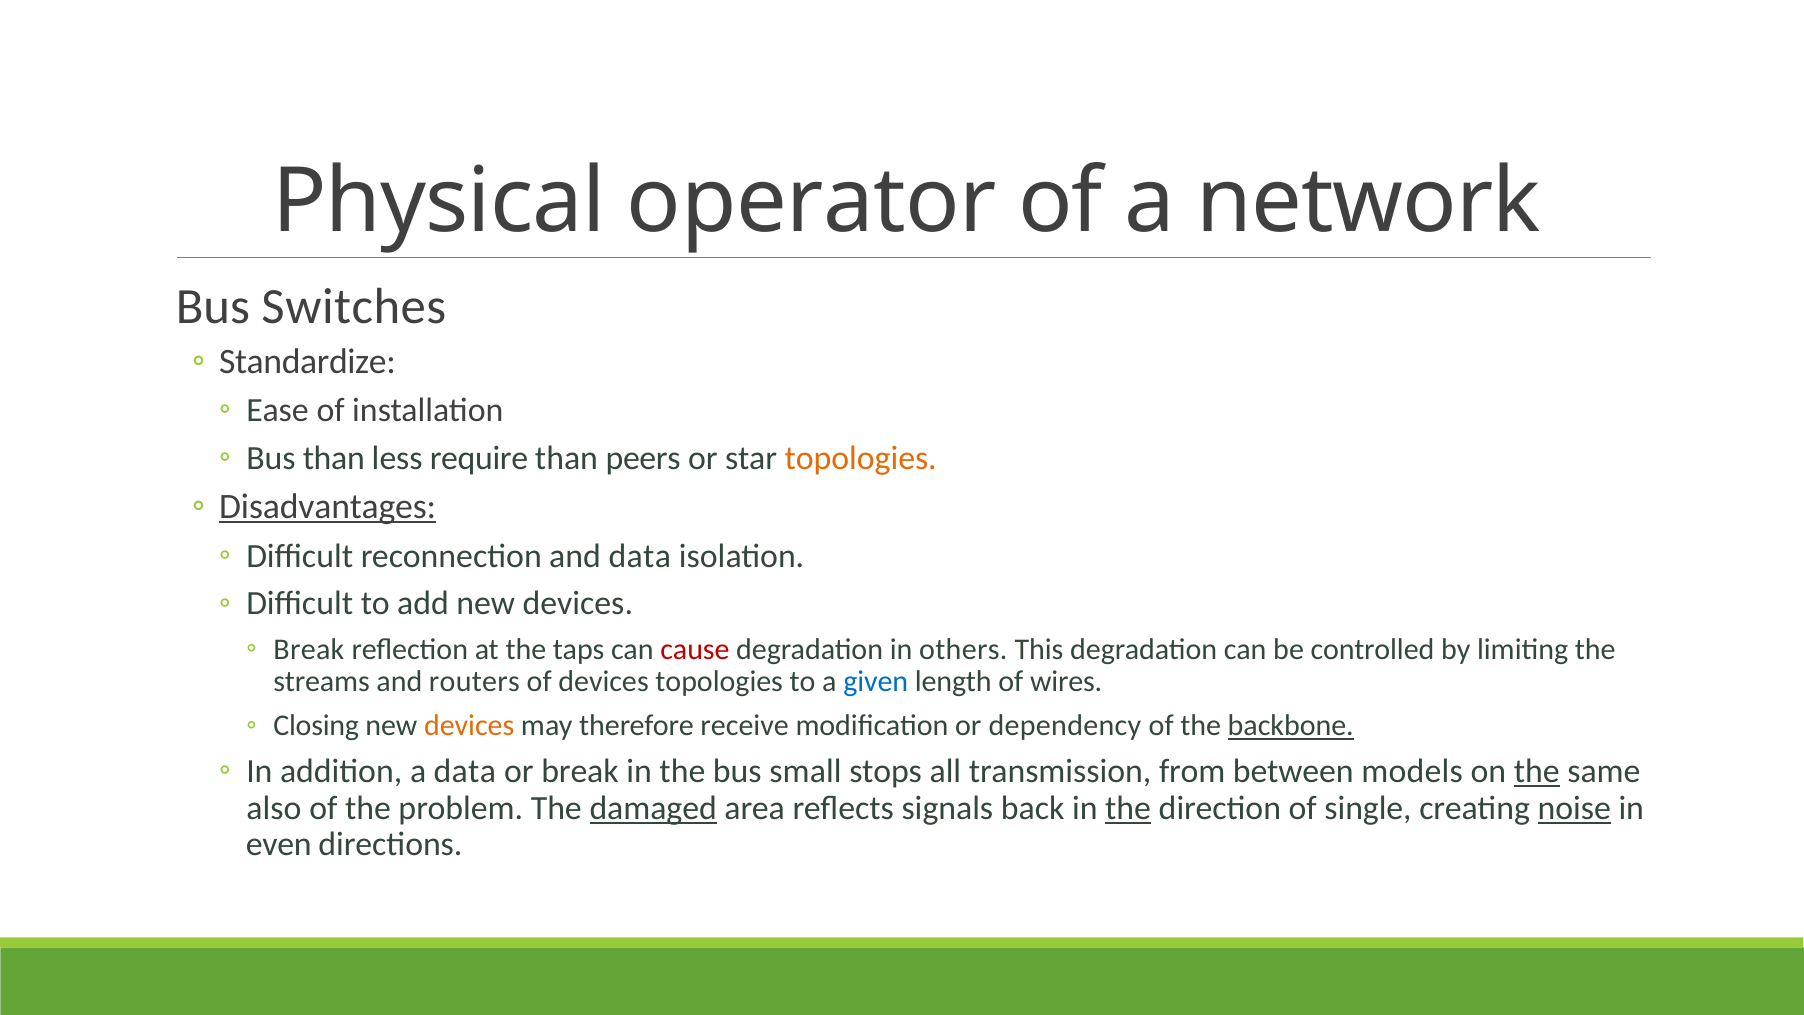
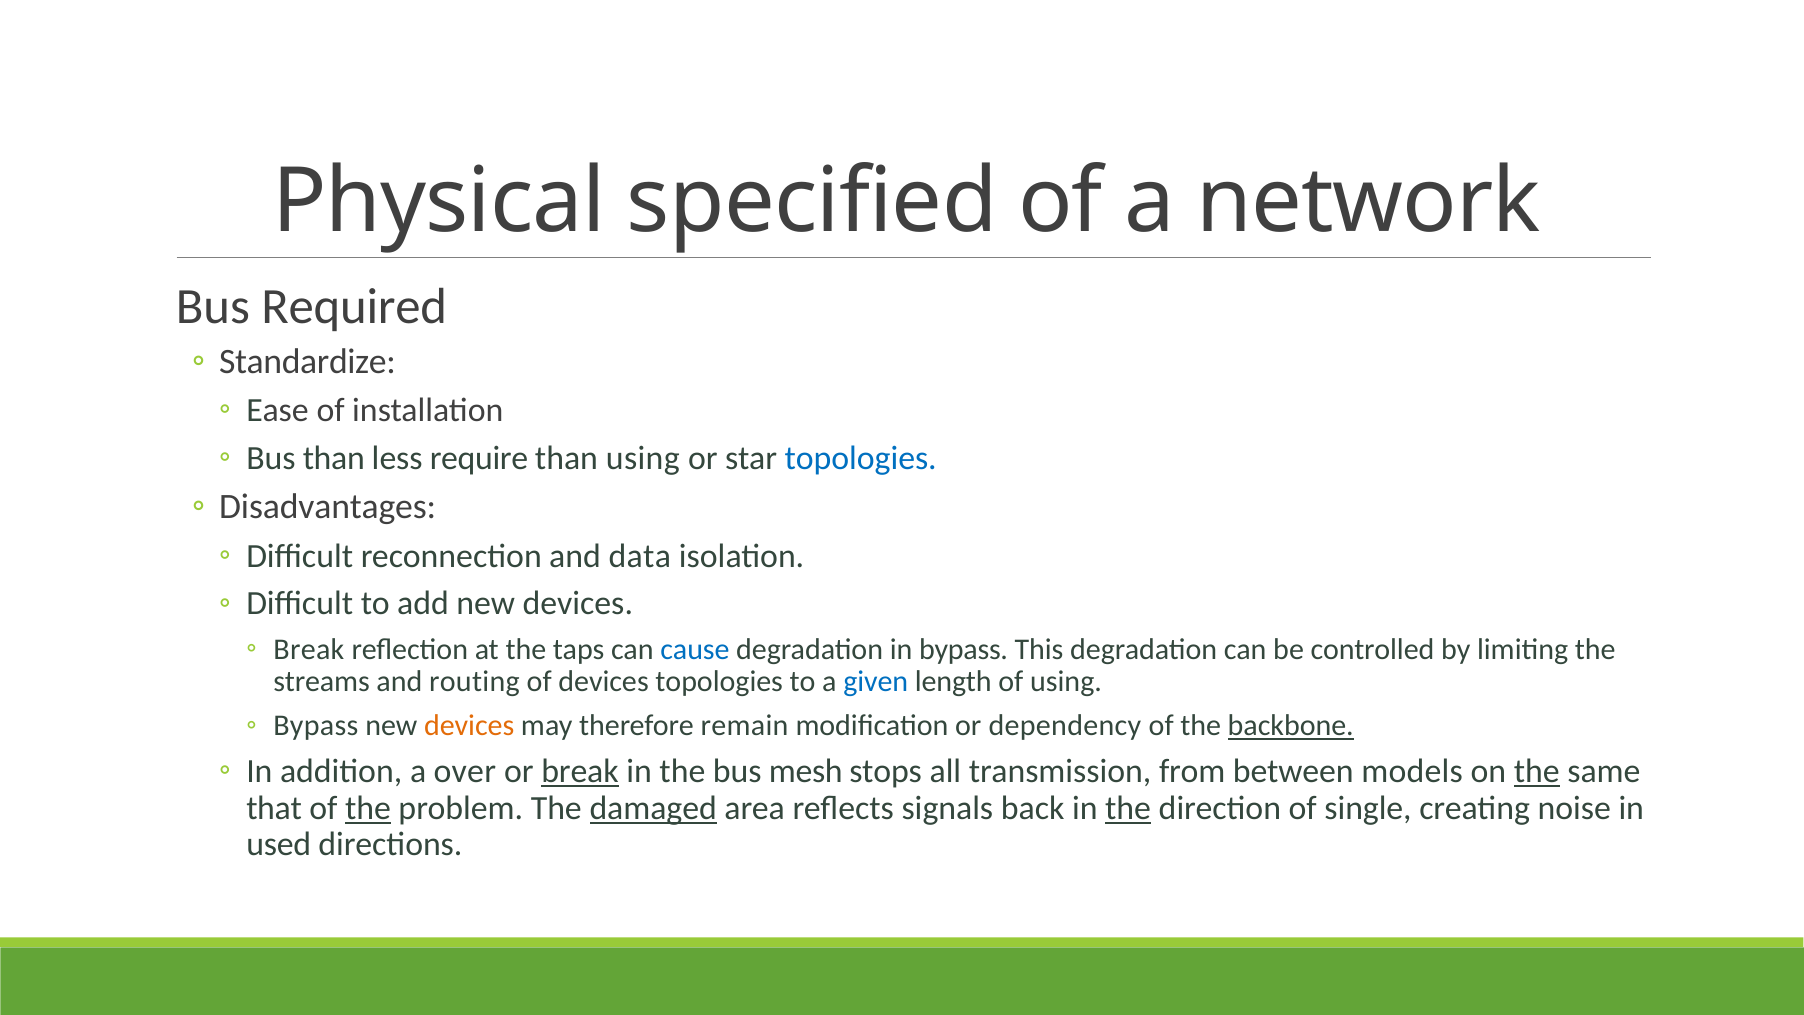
operator: operator -> specified (812, 202)
Switches: Switches -> Required (354, 307)
than peers: peers -> using (643, 458)
topologies colour: orange -> blue (861, 458)
Disadvantages underline: present -> none (328, 507)
cause colour: red -> blue (695, 649)
in others: others -> bypass (964, 649)
routers: routers -> routing (474, 682)
of wires: wires -> using (1066, 682)
Closing: Closing -> Bypass (316, 726)
receive: receive -> remain (745, 726)
a data: data -> over (465, 771)
break underline: none -> present (580, 771)
small: small -> mesh (806, 771)
also: also -> that (274, 808)
the underline: none -> present (368, 808)
noise underline: present -> none (1574, 808)
even: even -> used (279, 844)
